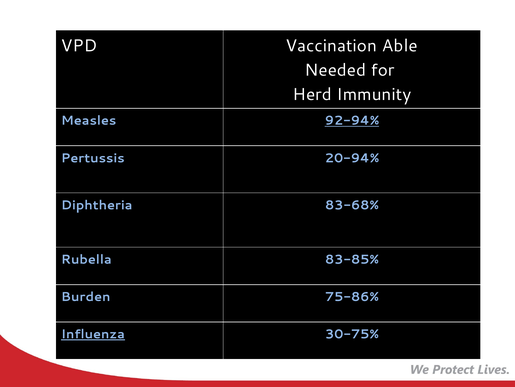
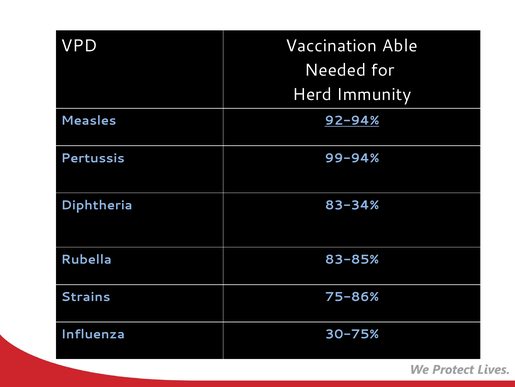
20-94%: 20-94% -> 99-94% (352, 158)
83-68%: 83-68% -> 83-34% (352, 205)
Burden: Burden -> Strains (86, 296)
Influenza underline: present -> none (93, 334)
